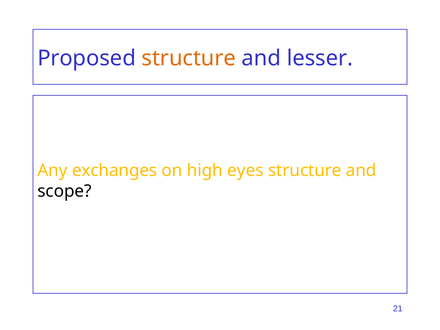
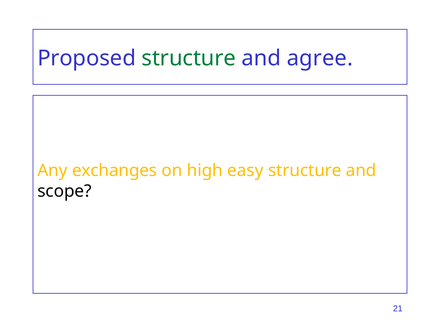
structure colour: orange -> green (189, 58)
lesser: lesser -> agree (320, 58)
eyes: eyes -> easy (245, 171)
